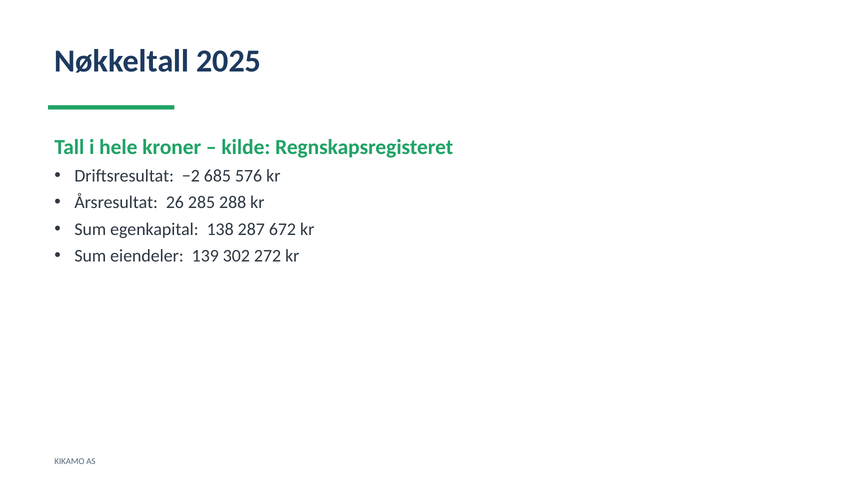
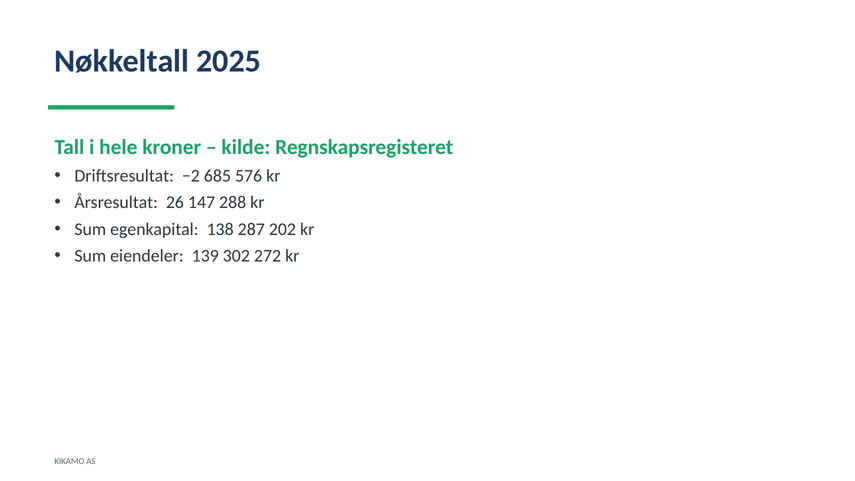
285: 285 -> 147 (202, 203)
672: 672 -> 202 (282, 229)
